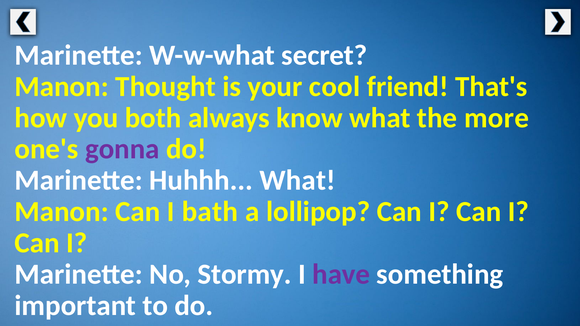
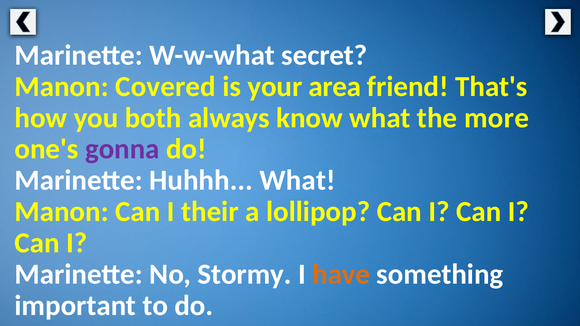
Thought: Thought -> Covered (166, 87)
cool: cool -> area (335, 87)
bath: bath -> their (210, 212)
have colour: purple -> orange (341, 274)
